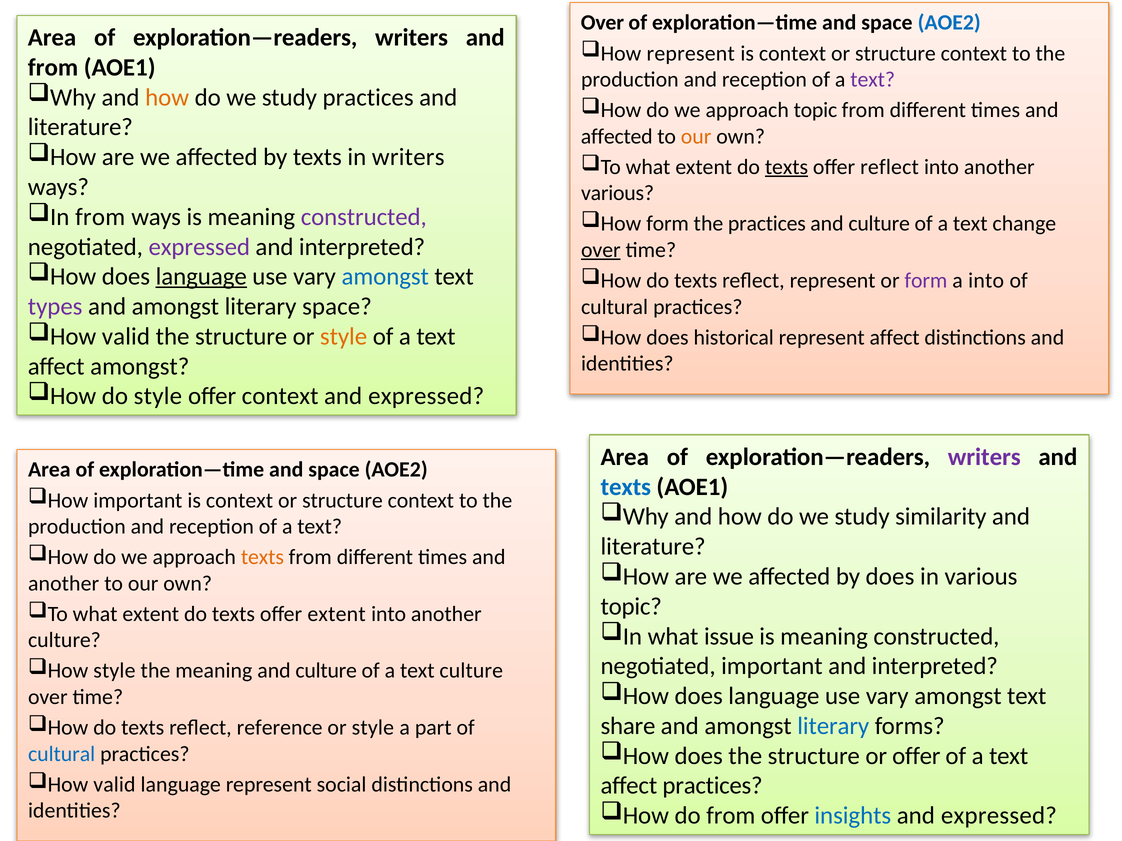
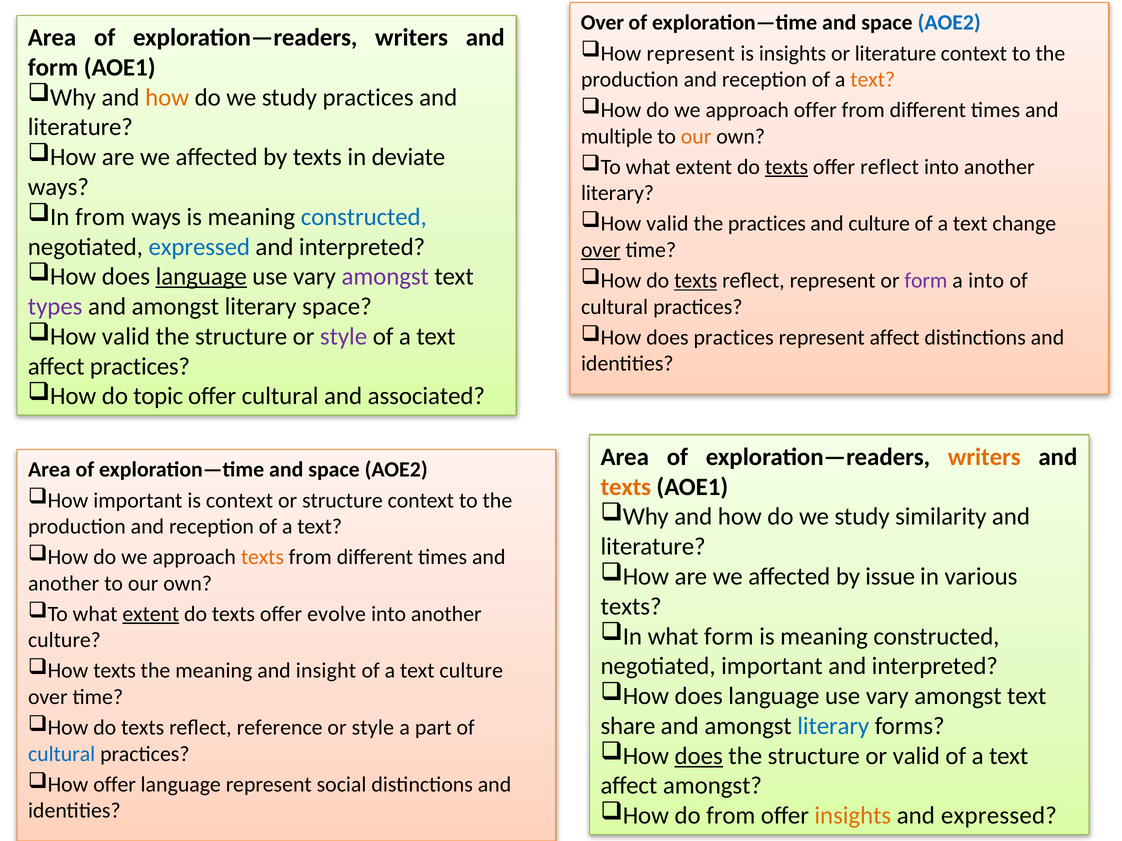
context: context -> insights (793, 53)
structure: structure -> literature (896, 53)
from: from -> form (53, 68)
text colour: purple -> orange (873, 80)
approach topic: topic -> offer (815, 110)
affected: affected -> multiple (617, 136)
in writers: writers -> deviate (408, 157)
various: various -> literary (617, 193)
constructed colour: purple -> blue (364, 217)
form: form -> valid (667, 224)
expressed colour: purple -> blue (199, 247)
amongst colour: blue -> purple (385, 277)
texts underline: none -> present (696, 281)
style colour: orange -> purple (344, 337)
does historical: historical -> practices (734, 338)
affect amongst: amongst -> practices (140, 367)
do style: style -> topic (158, 396)
offer context: context -> cultural (280, 396)
expressed: expressed -> associated (426, 396)
writers colour: purple -> orange (984, 457)
texts colour: blue -> orange (626, 487)
by does: does -> issue (890, 577)
topic: topic -> texts (631, 607)
extent underline: none -> present (151, 614)
offer extent: extent -> evolve (337, 614)
what issue: issue -> form (729, 637)
style: style -> texts (115, 671)
meaning and culture: culture -> insight (326, 671)
does underline: none -> present (699, 756)
or offer: offer -> valid (916, 756)
valid: valid -> offer (115, 785)
affect practices: practices -> amongst (712, 786)
insights colour: blue -> orange (853, 816)
